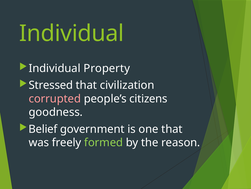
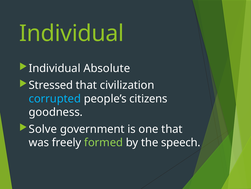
Property: Property -> Absolute (107, 68)
corrupted colour: pink -> light blue (55, 98)
Belief: Belief -> Solve (43, 129)
reason: reason -> speech (181, 142)
